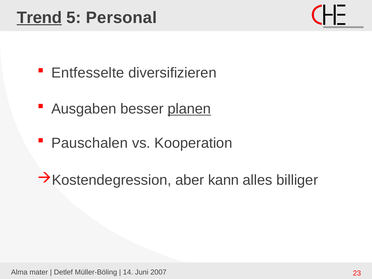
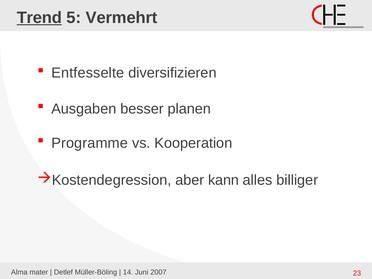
Personal: Personal -> Vermehrt (122, 18)
planen underline: present -> none (189, 109)
Pauschalen: Pauschalen -> Programme (90, 143)
